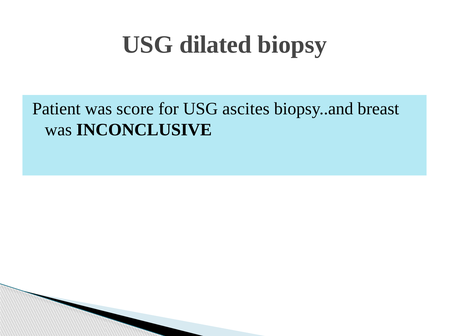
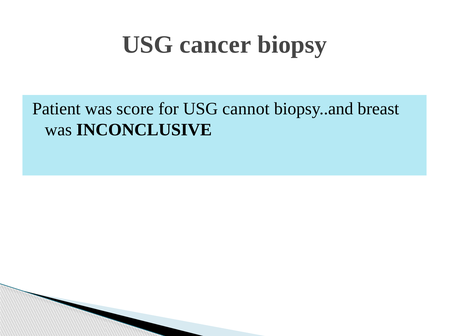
dilated: dilated -> cancer (215, 45)
ascites: ascites -> cannot (246, 109)
